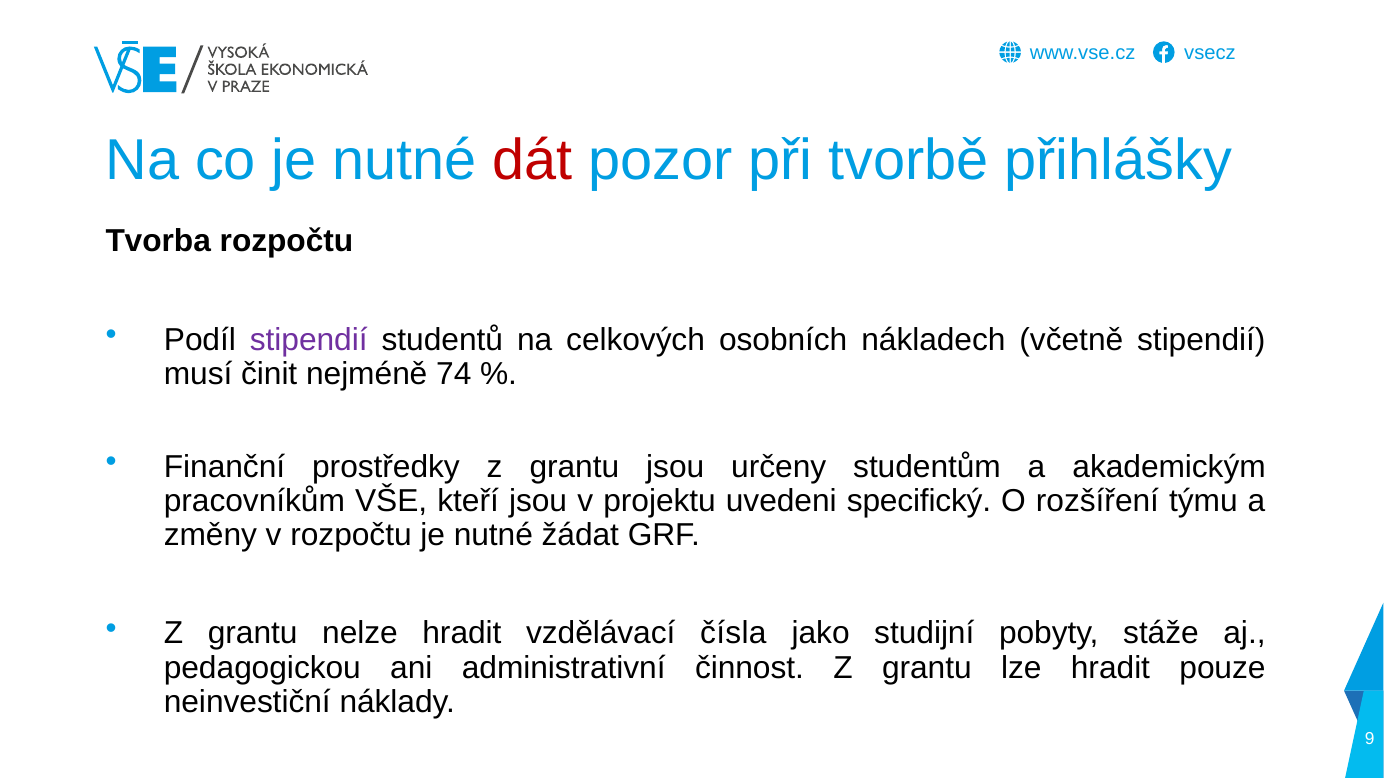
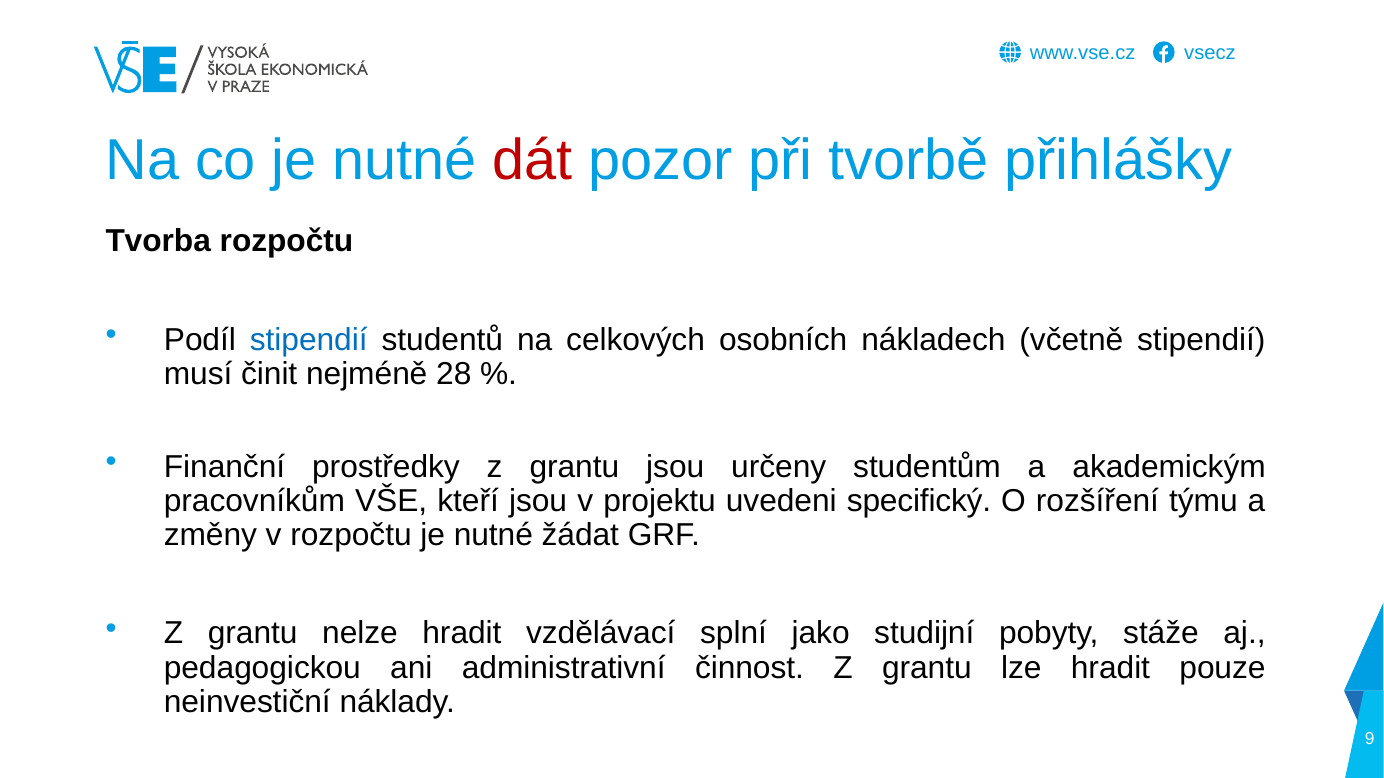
stipendií colour: purple -> blue (309, 340)
74: 74 -> 28 (454, 374)
čísla: čísla -> splní (734, 634)
